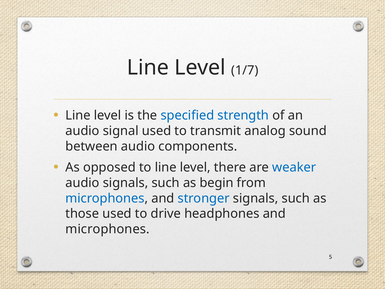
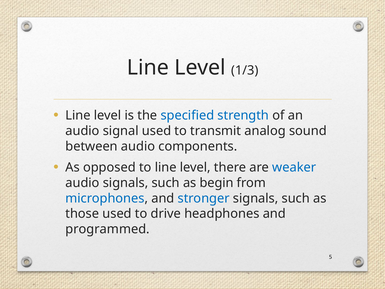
1/7: 1/7 -> 1/3 (245, 70)
microphones: microphones -> programmed (108, 229)
